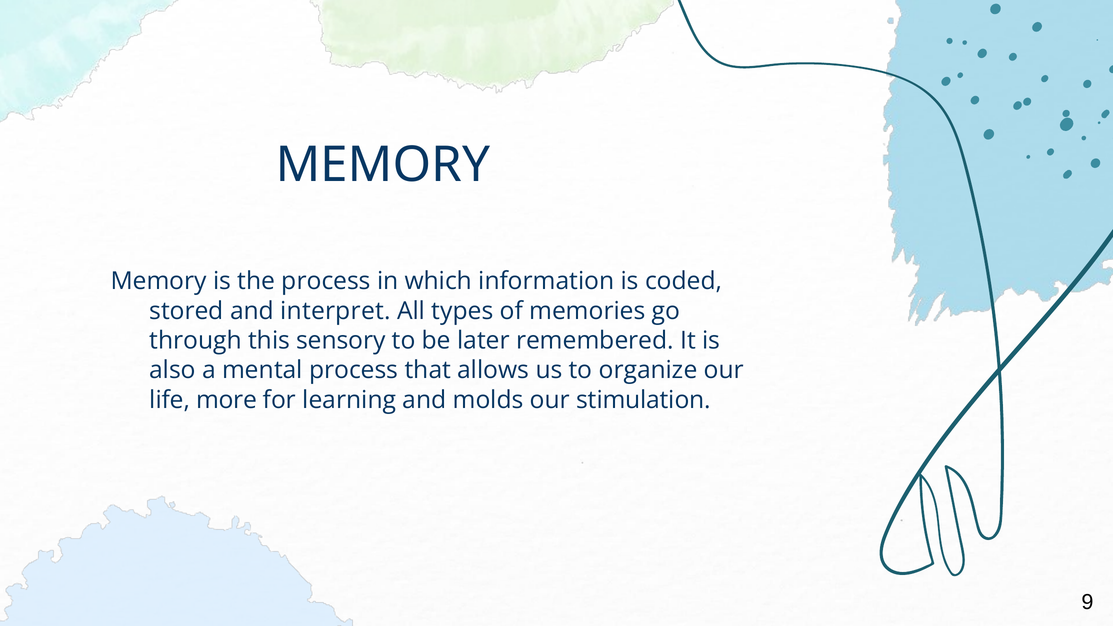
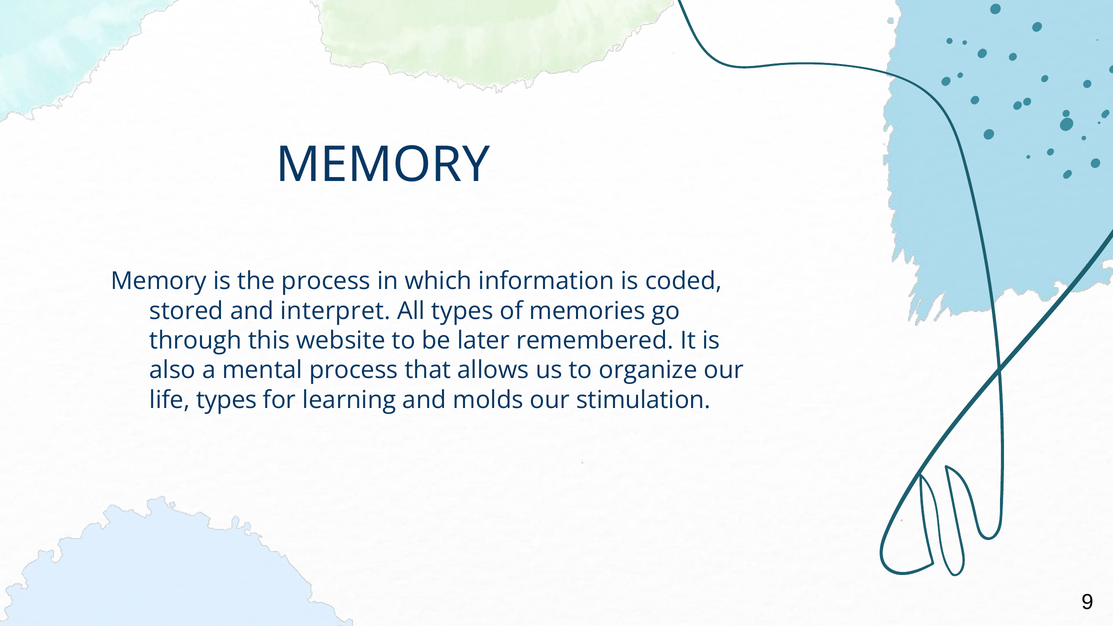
sensory: sensory -> website (341, 341)
life more: more -> types (227, 400)
